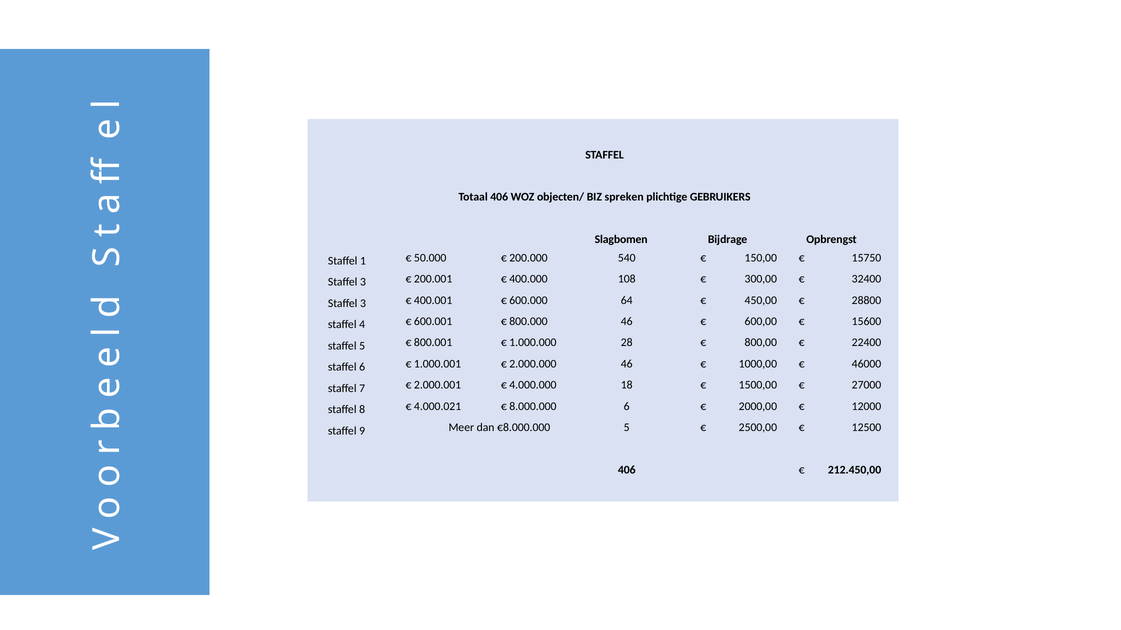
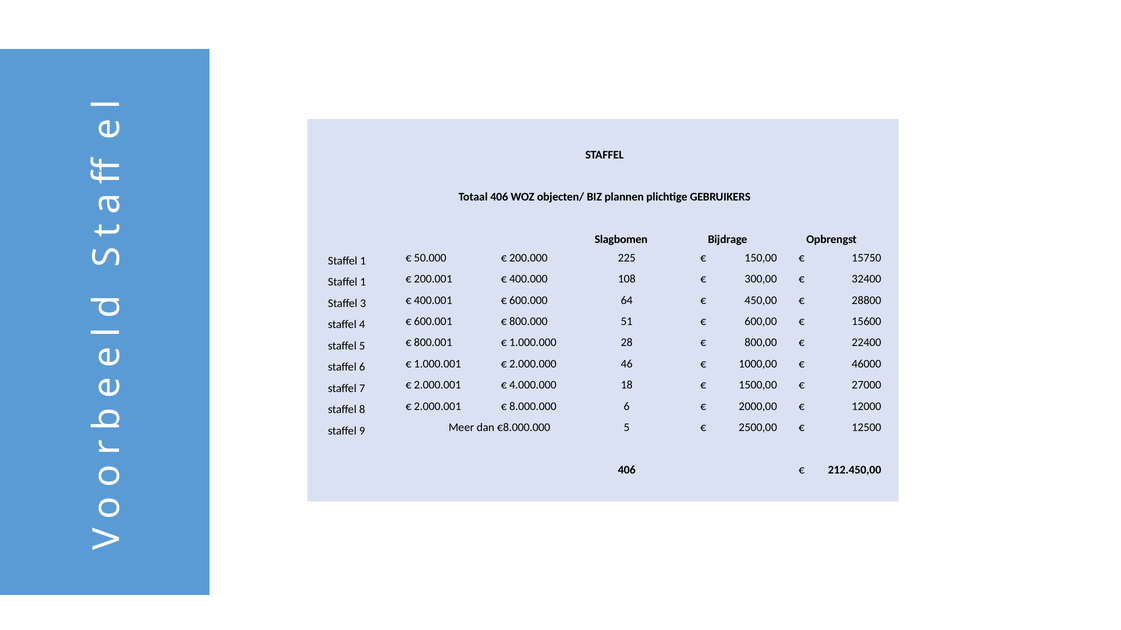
spreken: spreken -> plannen (624, 197)
540: 540 -> 225 (627, 258)
3: 3 -> 1 (363, 282)
800.000 46: 46 -> 51 (627, 322)
4.000.021: 4.000.021 -> 2.000.001 (438, 407)
